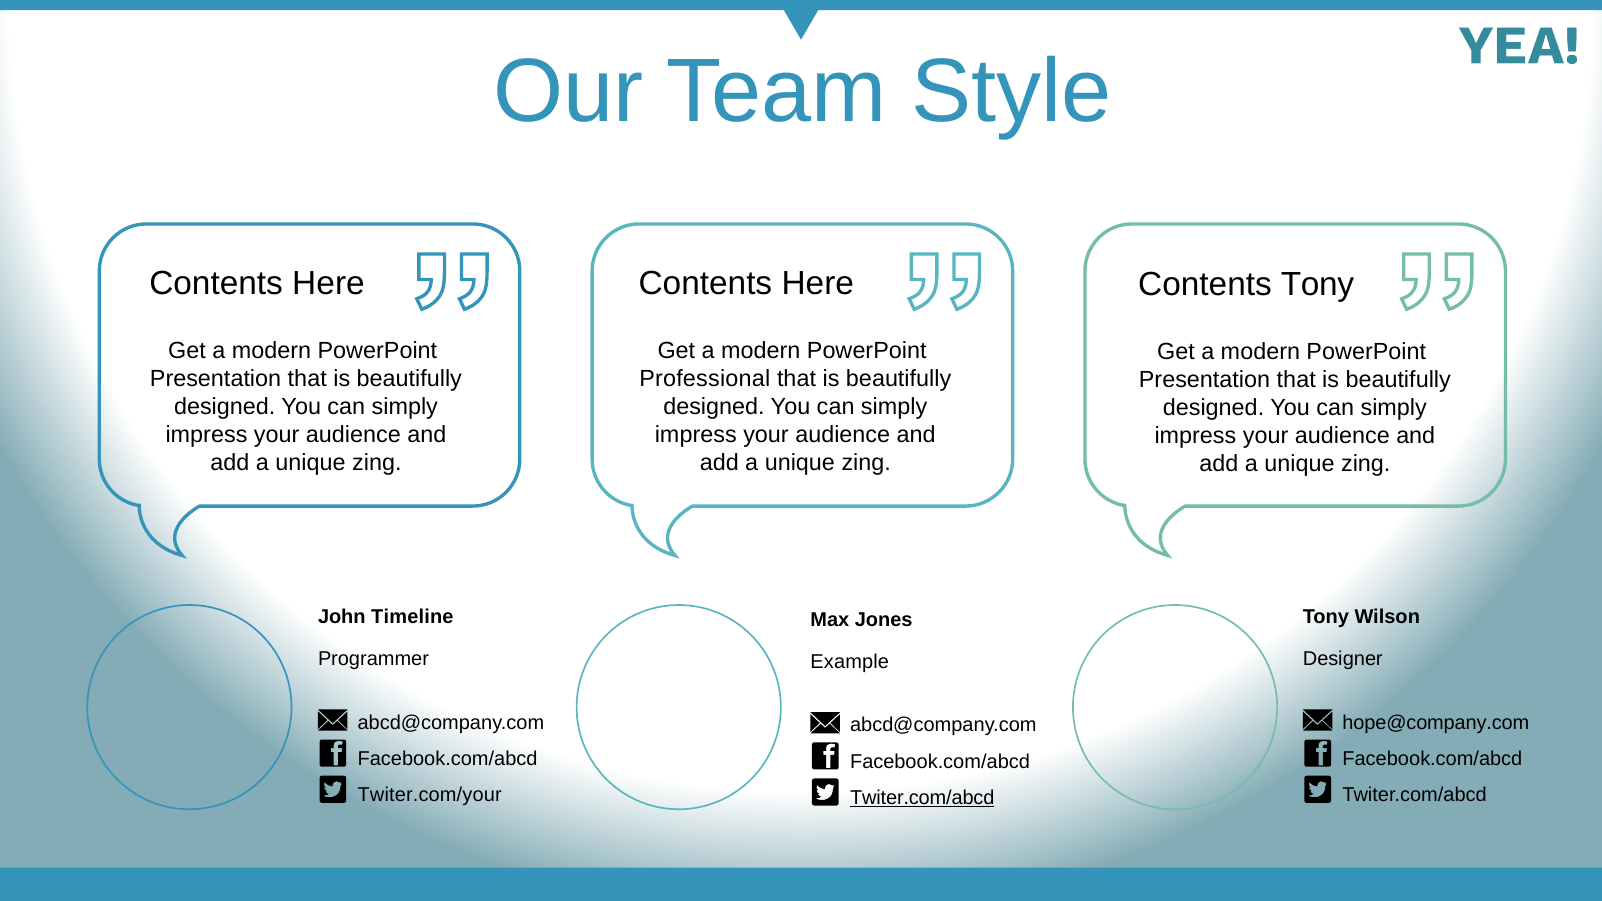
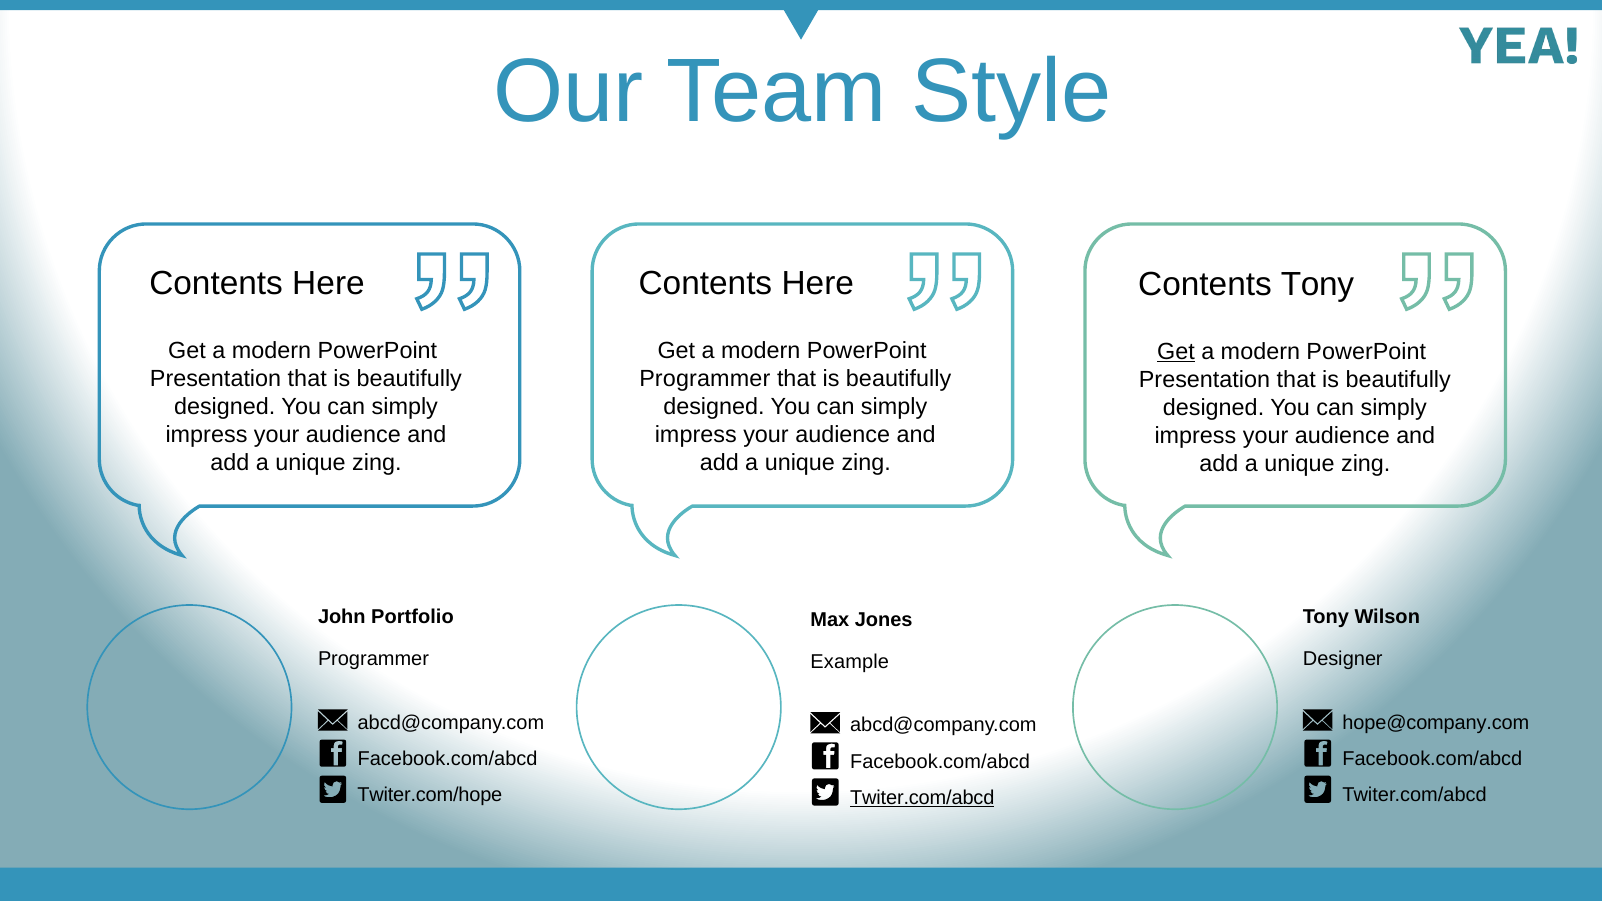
Get underline: none -> present (1176, 352)
Professional: Professional -> Programmer (705, 379)
Timeline: Timeline -> Portfolio (412, 617)
Twiter.com/your: Twiter.com/your -> Twiter.com/hope (430, 795)
